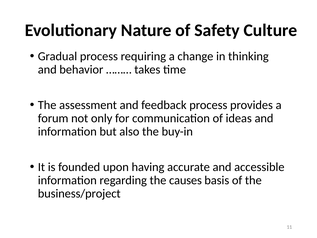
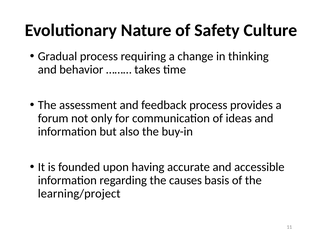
business/project: business/project -> learning/project (79, 193)
